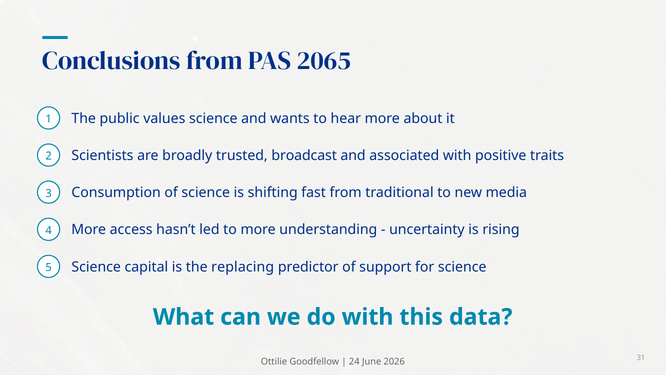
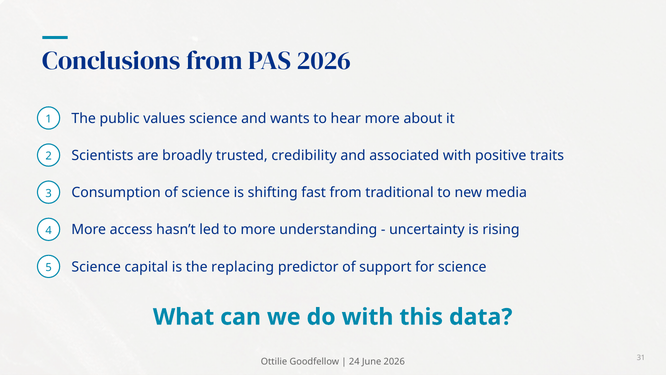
PAS 2065: 2065 -> 2026 (324, 60)
broadcast: broadcast -> credibility (304, 155)
